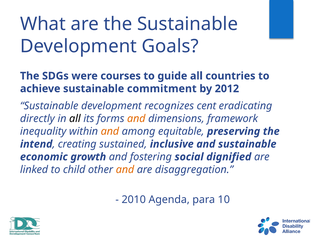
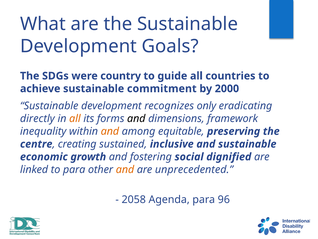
courses: courses -> country (121, 76)
2012: 2012 -> 2000 (227, 88)
cent: cent -> only (206, 106)
all colour: black -> orange (75, 118)
and colour: orange -> black (136, 118)
intend: intend -> centre (36, 144)
to child: child -> para (74, 169)
disaggregation: disaggregation -> unprecedented (194, 169)
2010: 2010 -> 2058 (134, 199)
10: 10 -> 96 (224, 199)
